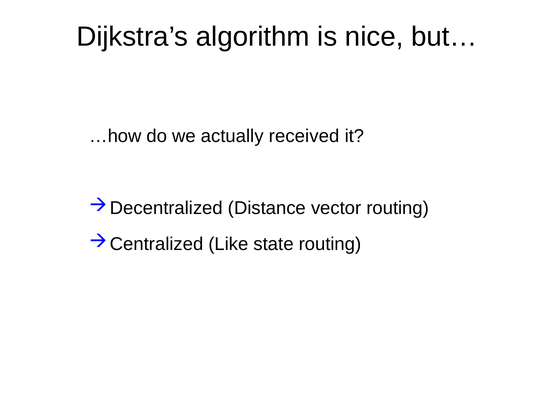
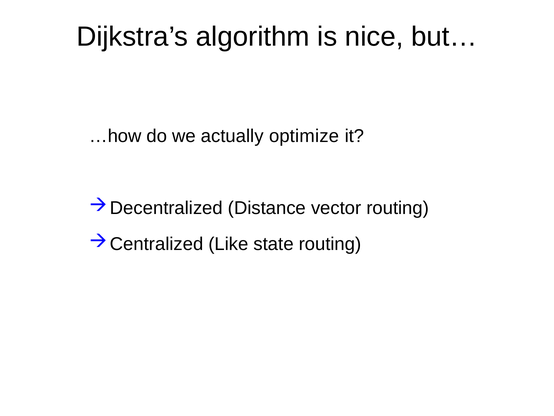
received: received -> optimize (304, 136)
